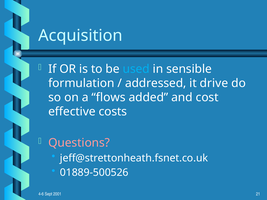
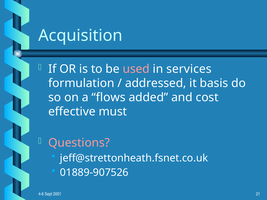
used colour: light blue -> pink (136, 69)
sensible: sensible -> services (189, 69)
drive: drive -> basis (214, 83)
costs: costs -> must (113, 112)
01889-500526: 01889-500526 -> 01889-907526 (94, 173)
